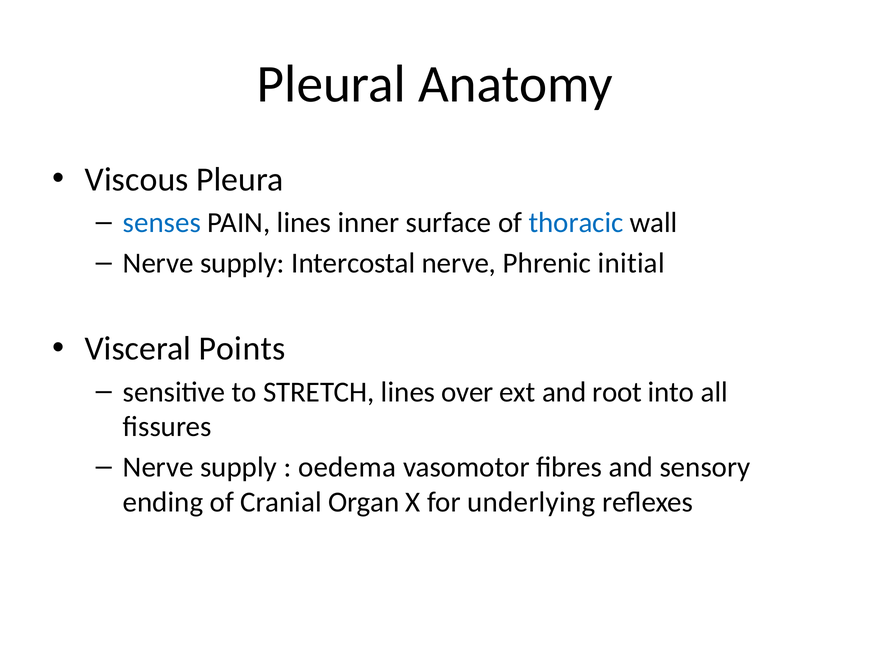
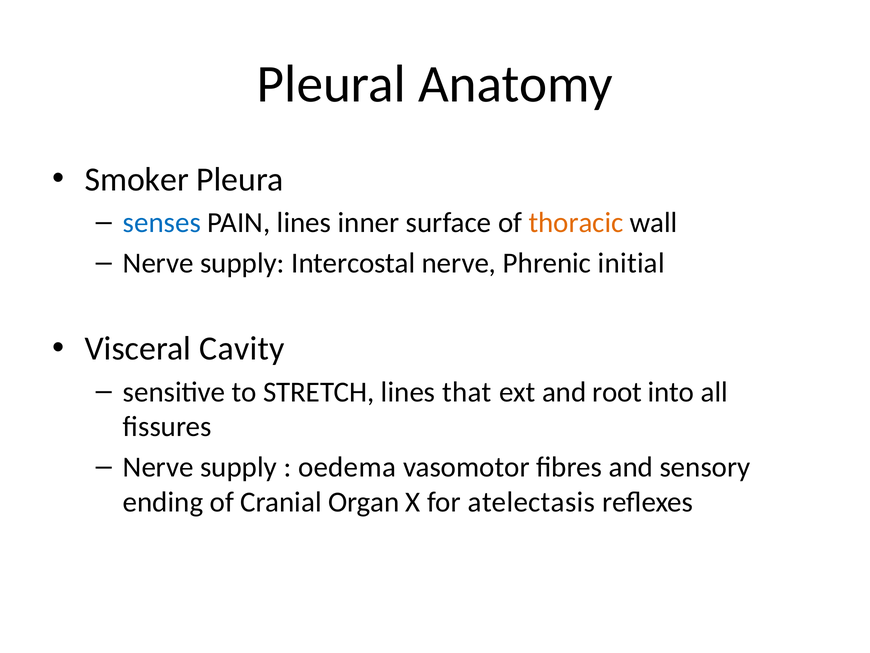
Viscous: Viscous -> Smoker (137, 179)
thoracic colour: blue -> orange (576, 222)
Points: Points -> Cavity (242, 348)
over: over -> that (467, 392)
underlying: underlying -> atelectasis (531, 502)
